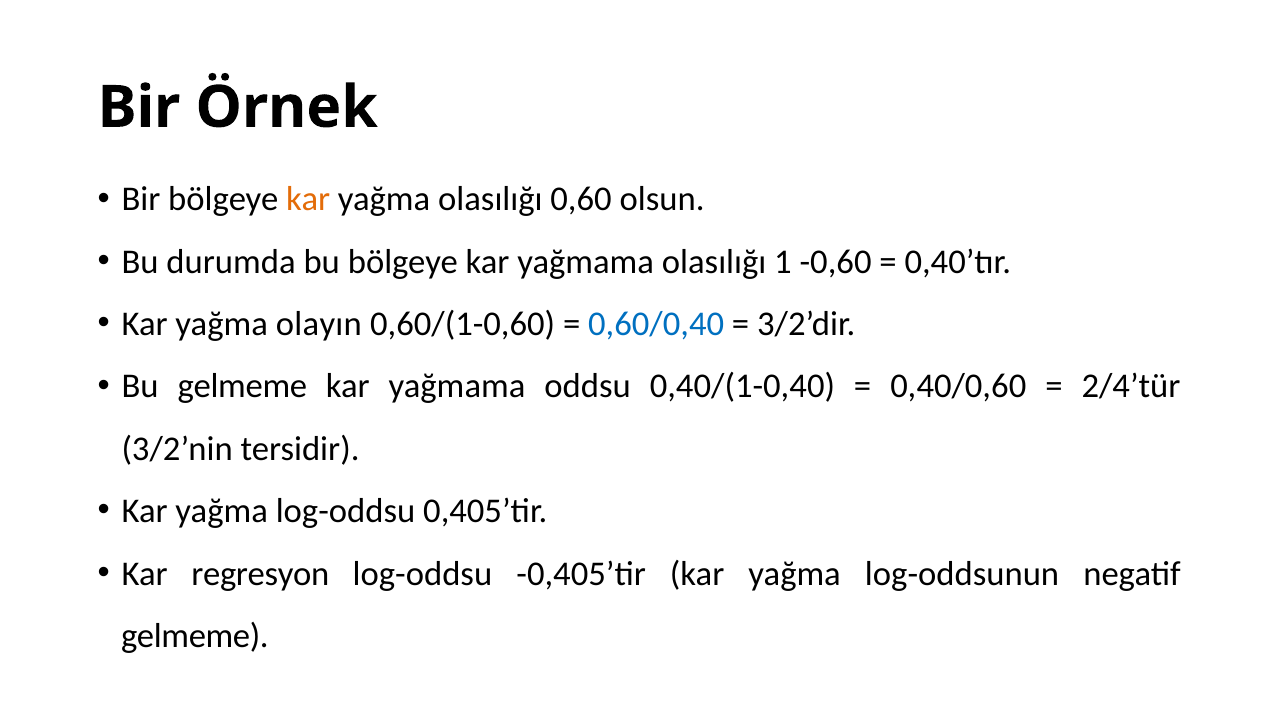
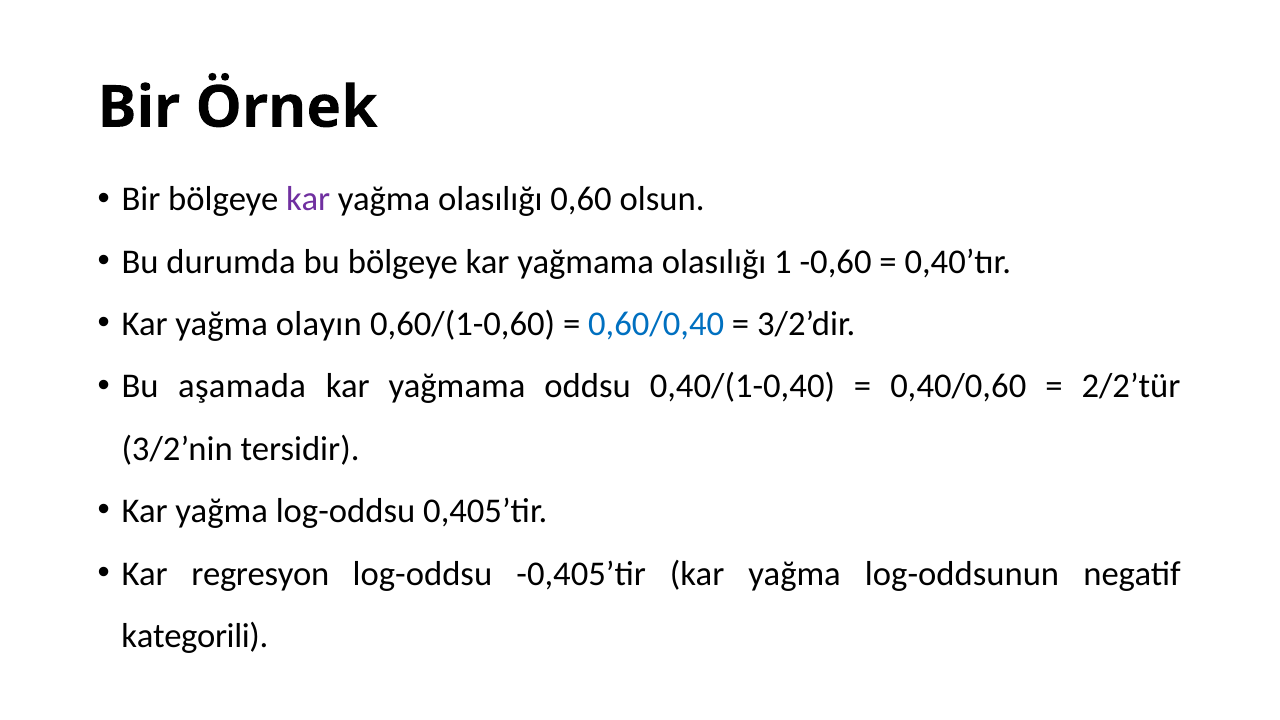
kar colour: orange -> purple (308, 199)
Bu gelmeme: gelmeme -> aşamada (242, 387)
2/4’tür: 2/4’tür -> 2/2’tür (1131, 387)
gelmeme: gelmeme -> kategorili (195, 636)
